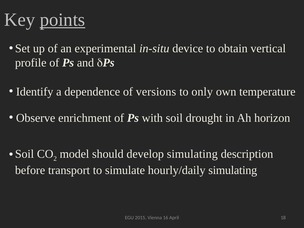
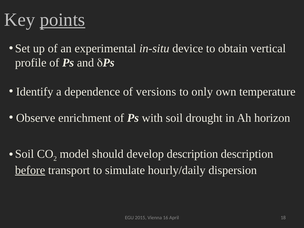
develop simulating: simulating -> description (192, 154)
before underline: none -> present (30, 170)
hourly/daily simulating: simulating -> dispersion (233, 170)
